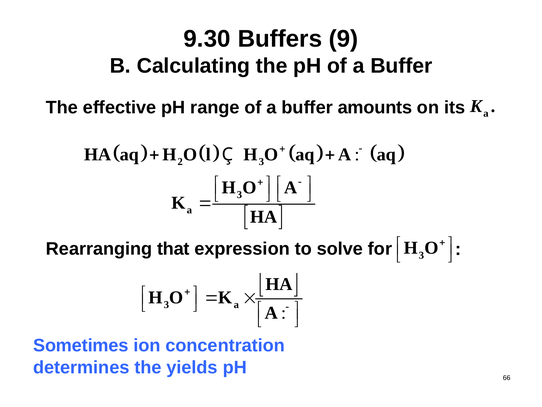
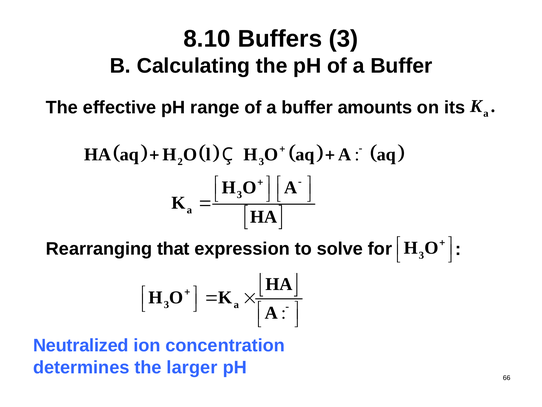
9.30: 9.30 -> 8.10 (207, 39)
Buffers 9: 9 -> 3 (343, 39)
Sometimes: Sometimes -> Neutralized (81, 345)
yields: yields -> larger (192, 367)
